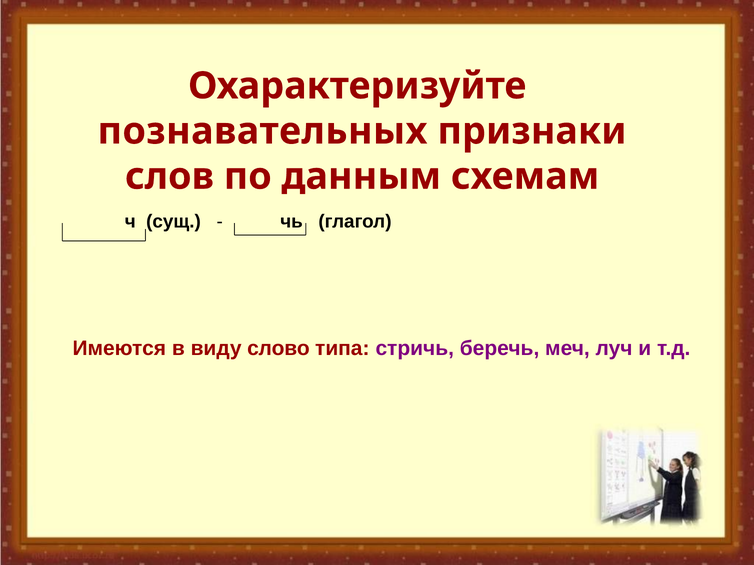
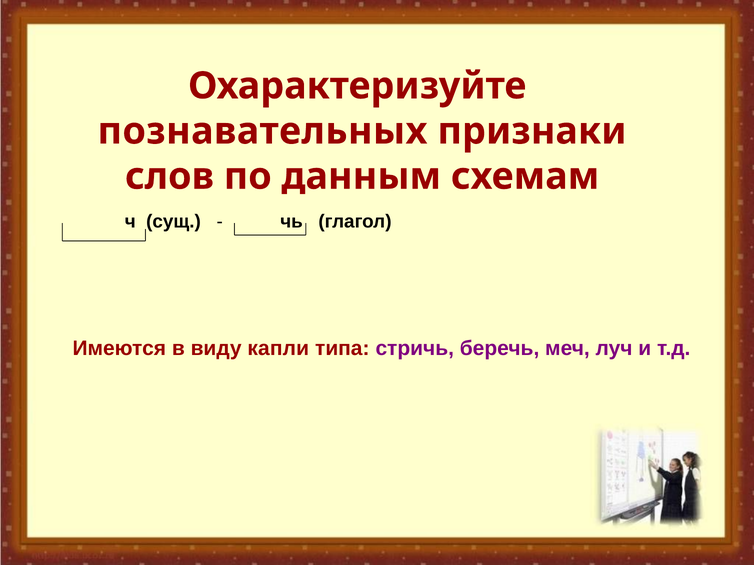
слово: слово -> капли (278, 349)
